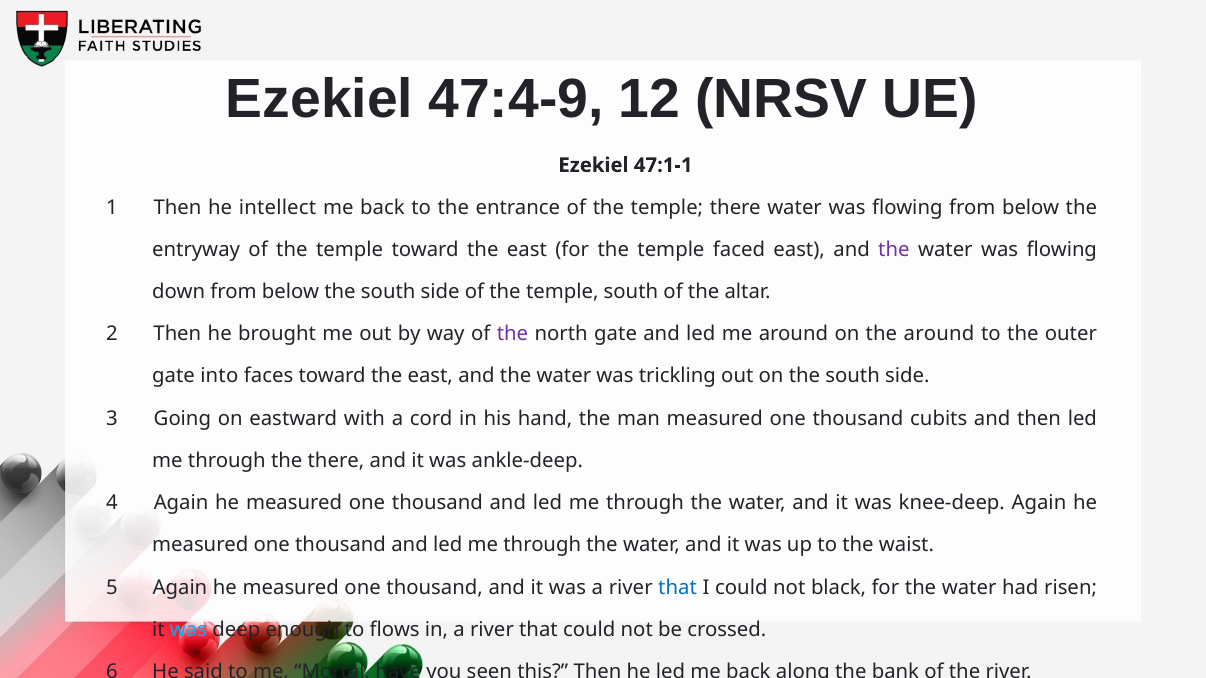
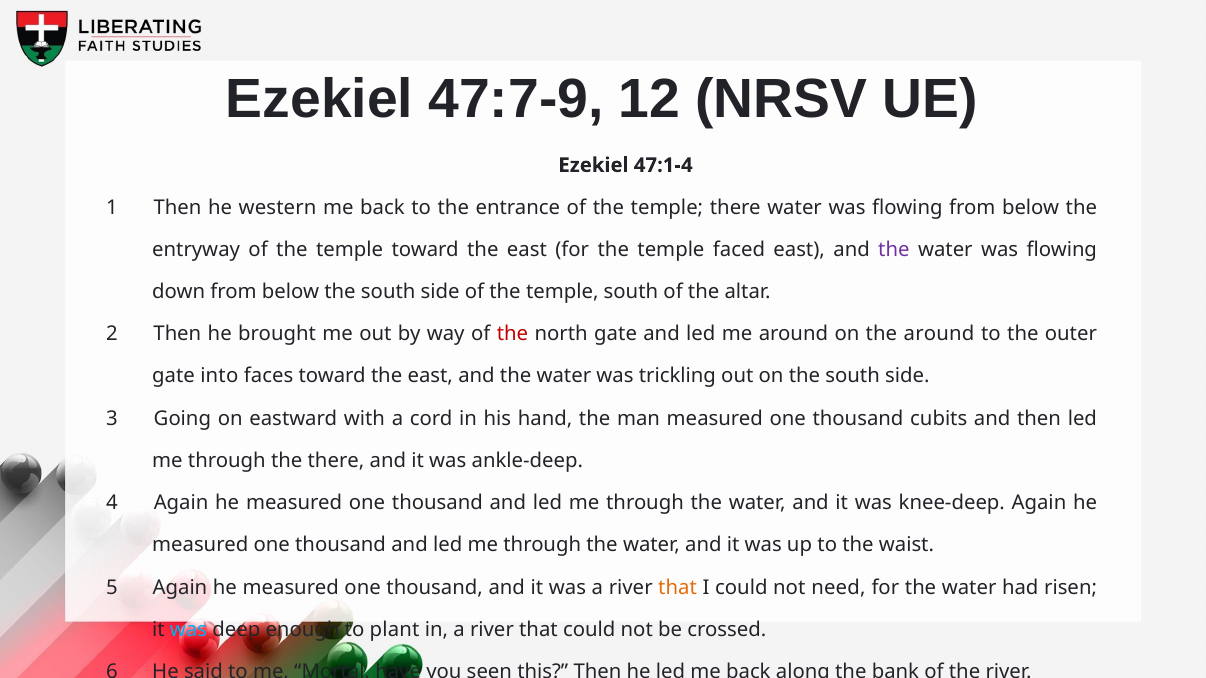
47:4-9: 47:4-9 -> 47:7-9 (516, 99)
47:1-1: 47:1-1 -> 47:1-4 (663, 165)
intellect: intellect -> western (278, 208)
the colour: purple -> red (512, 334)
that colour: blue -> orange (678, 588)
black: black -> need (838, 588)
flows: flows -> plant (395, 630)
